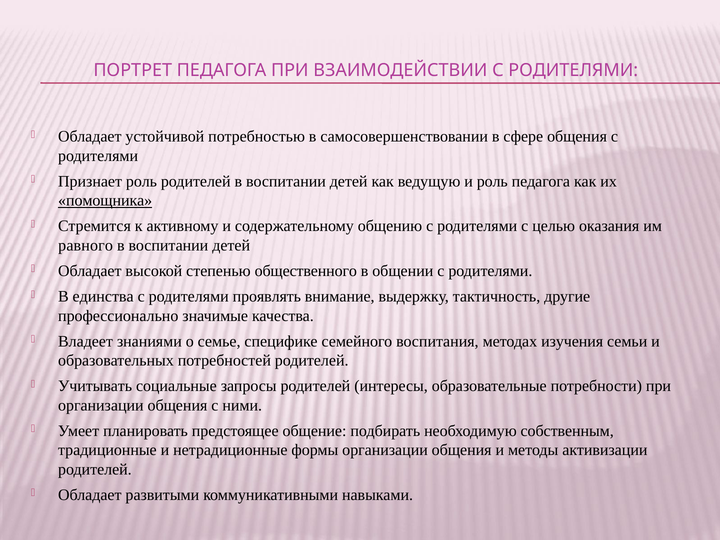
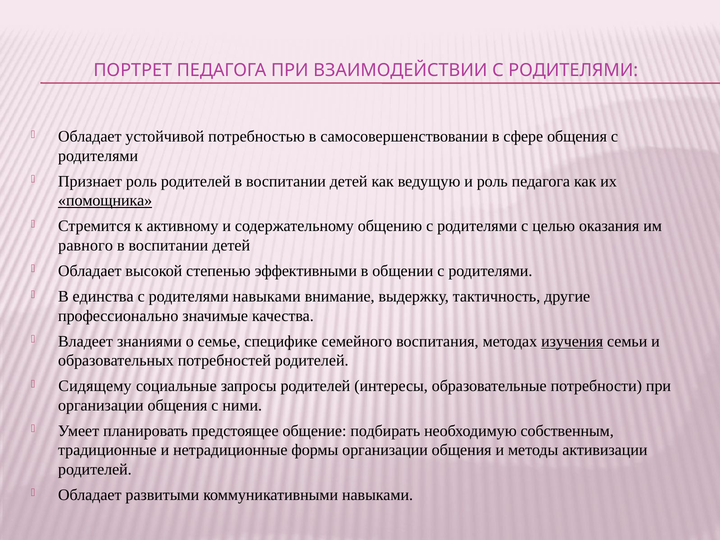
общественного: общественного -> эффективными (306, 271)
родителями проявлять: проявлять -> навыками (267, 297)
изучения underline: none -> present (572, 341)
Учитывать: Учитывать -> Сидящему (95, 386)
